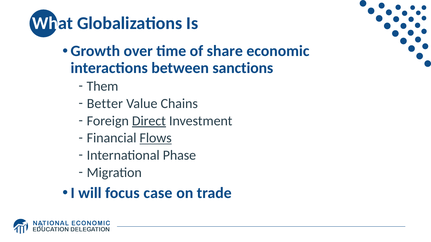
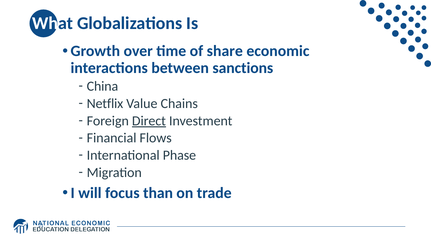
Them: Them -> China (102, 86)
Better: Better -> Netflix (105, 104)
Flows underline: present -> none (156, 138)
case: case -> than (158, 193)
